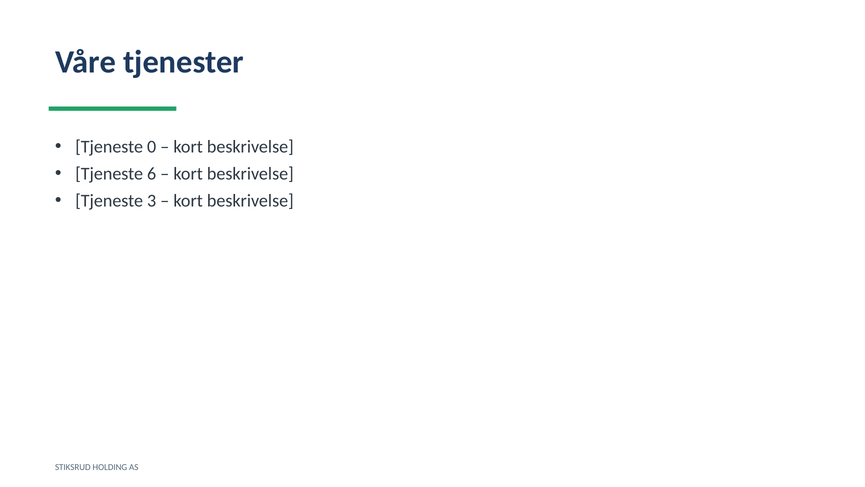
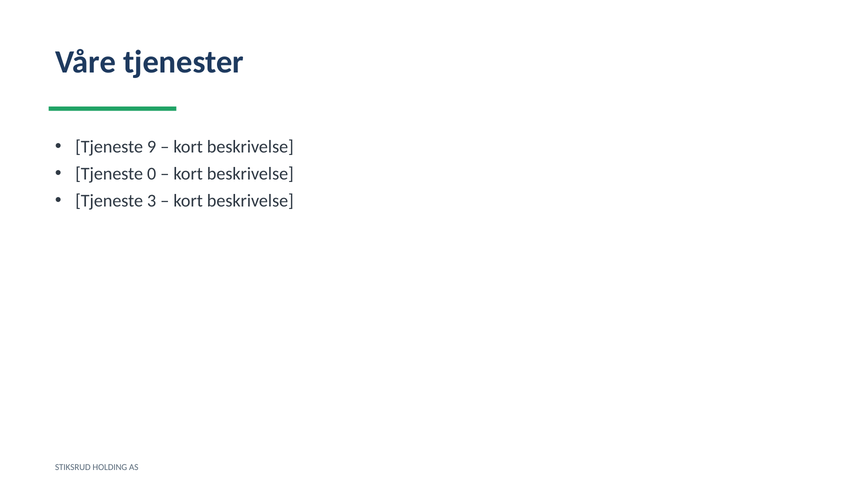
0: 0 -> 9 (152, 147)
6: 6 -> 0 (152, 174)
